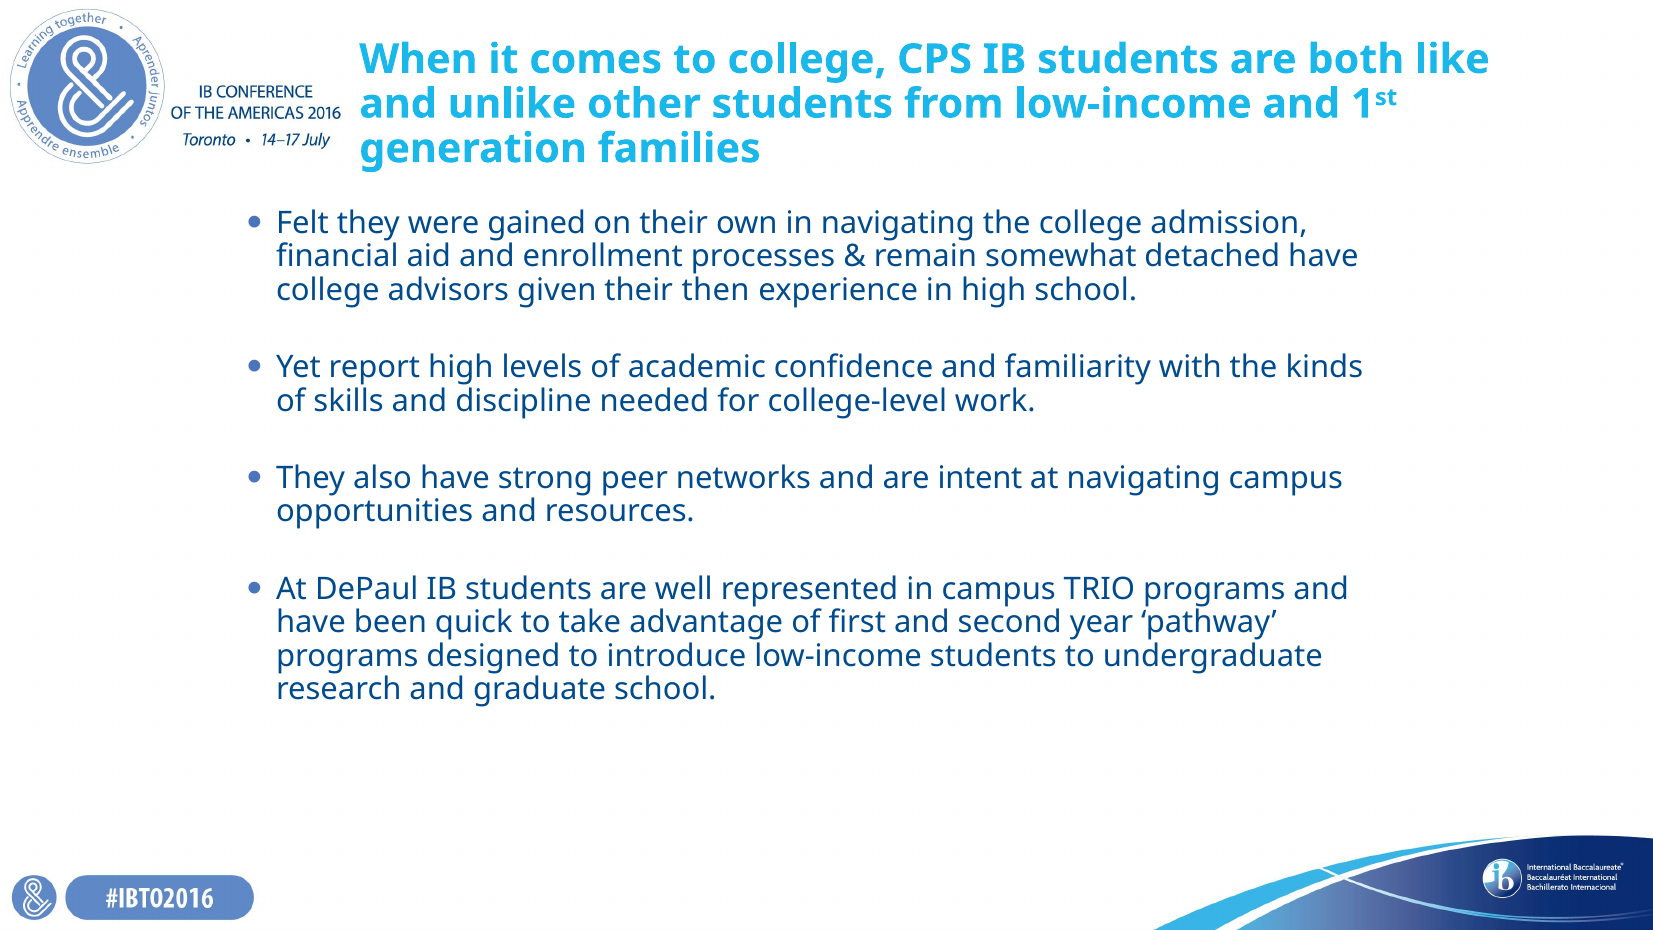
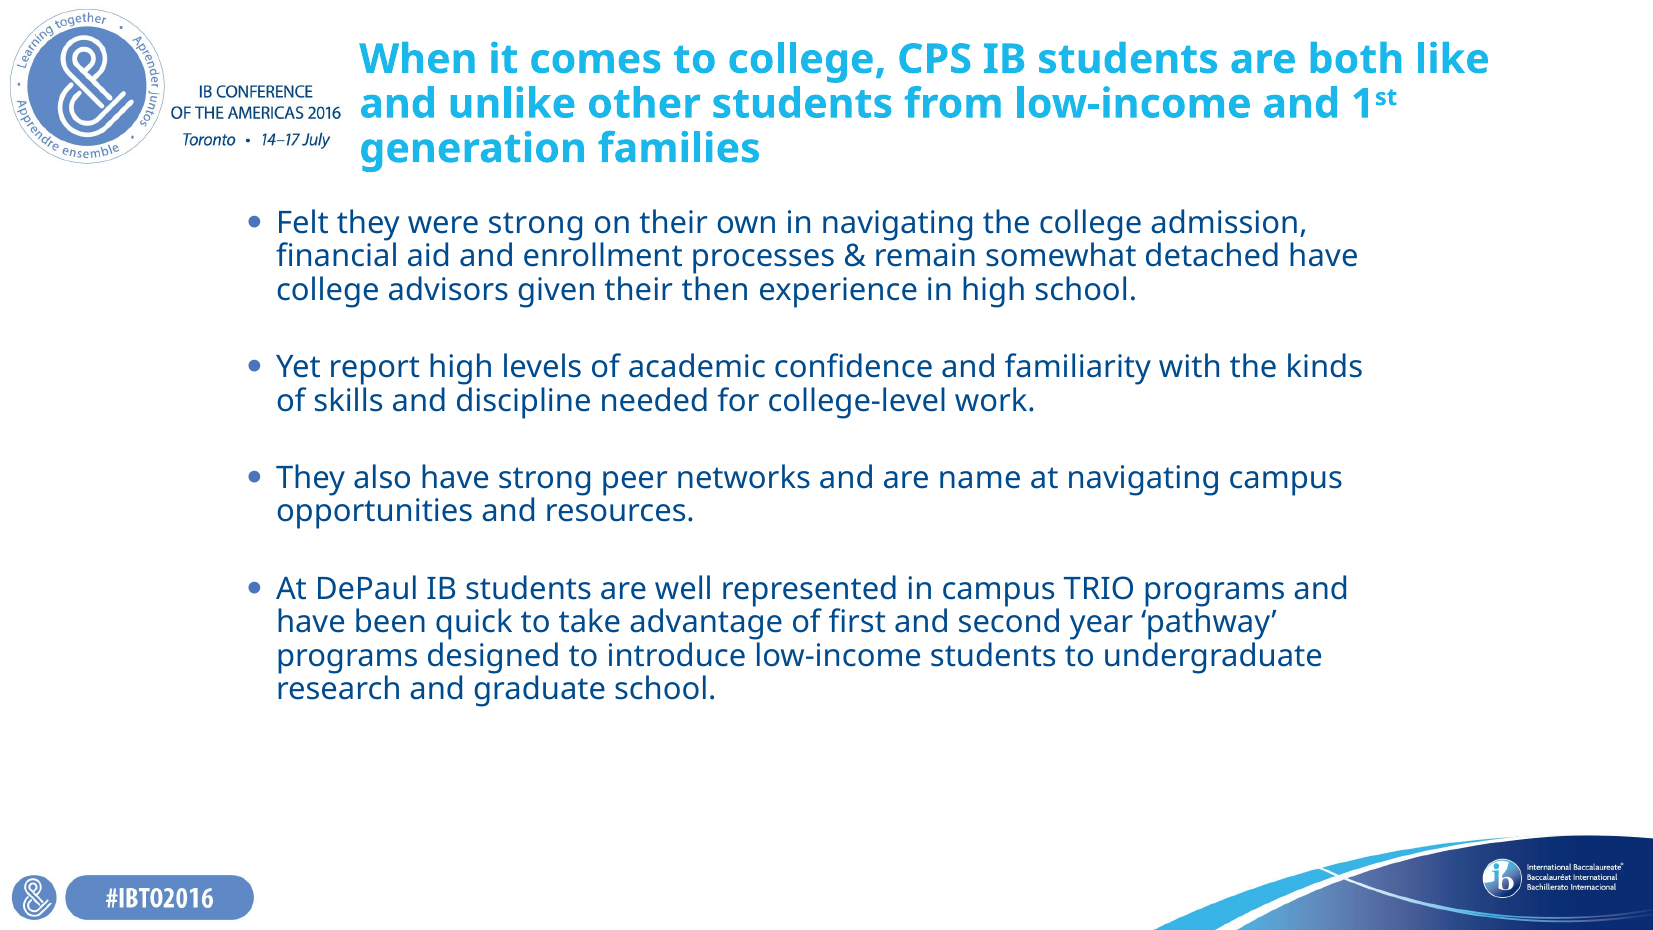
were gained: gained -> strong (536, 223)
intent: intent -> name (980, 478)
